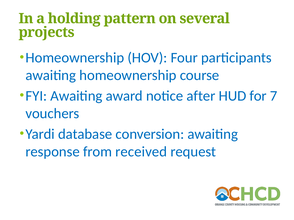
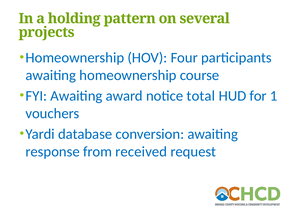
after: after -> total (201, 96)
7: 7 -> 1 (274, 96)
